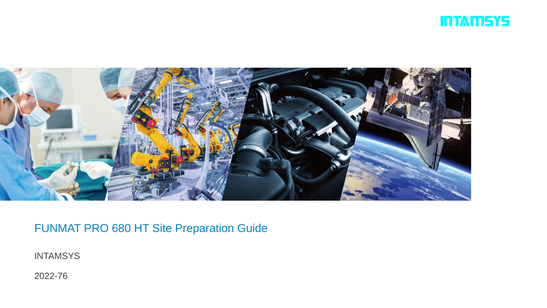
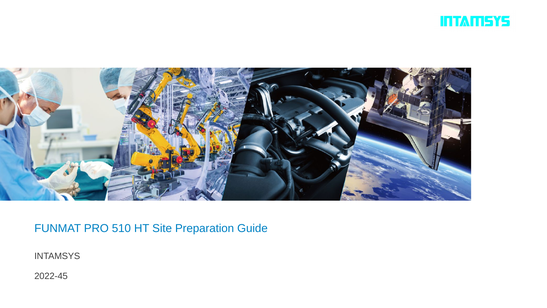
680: 680 -> 510 (121, 228)
2022-76: 2022-76 -> 2022-45 (51, 276)
